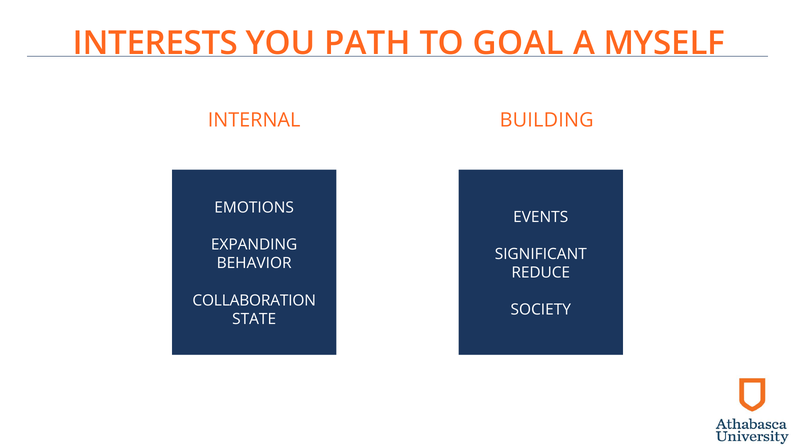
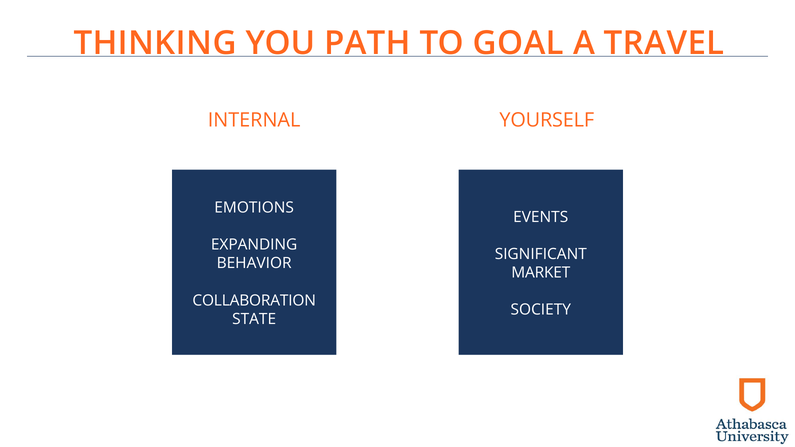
INTERESTS: INTERESTS -> THINKING (155, 44)
MYSELF: MYSELF -> TRAVEL (664, 44)
BUILDING: BUILDING -> YOURSELF (547, 120)
REDUCE: REDUCE -> MARKET (541, 273)
